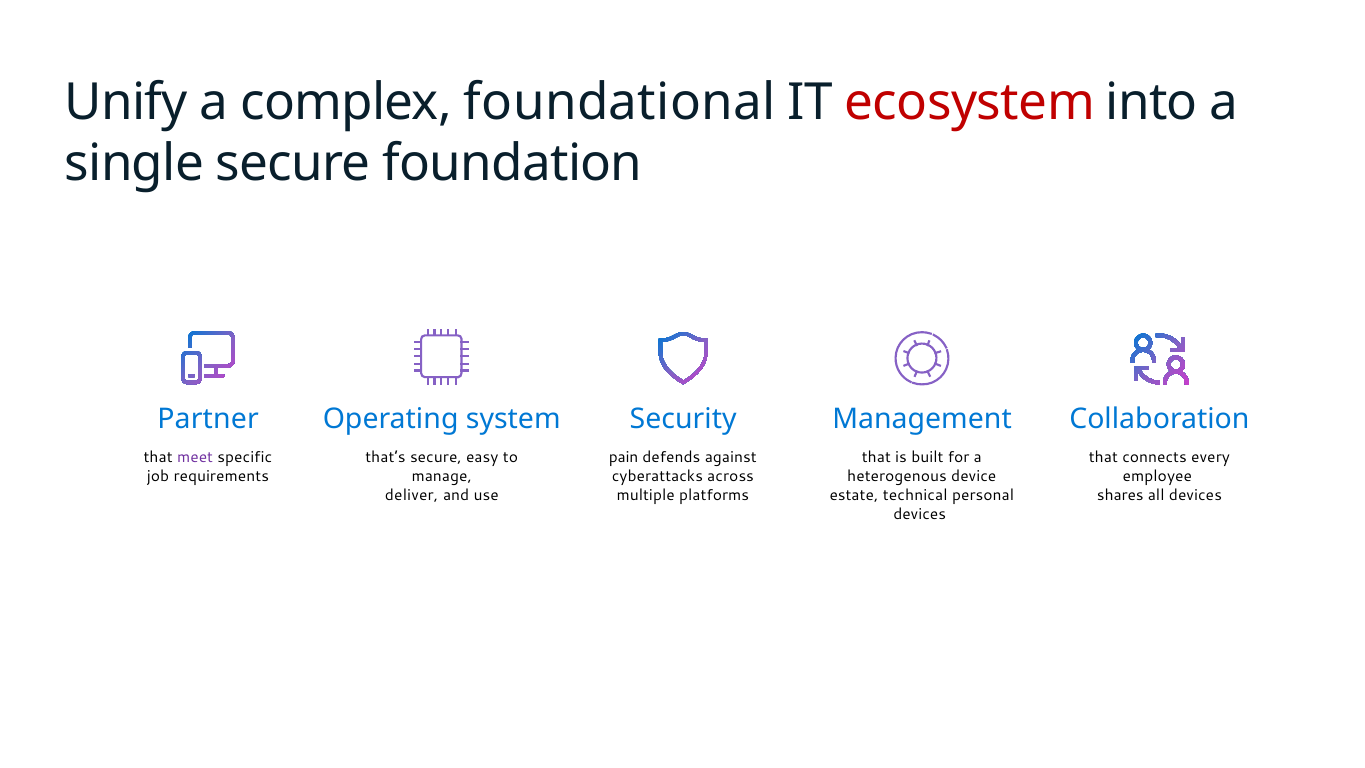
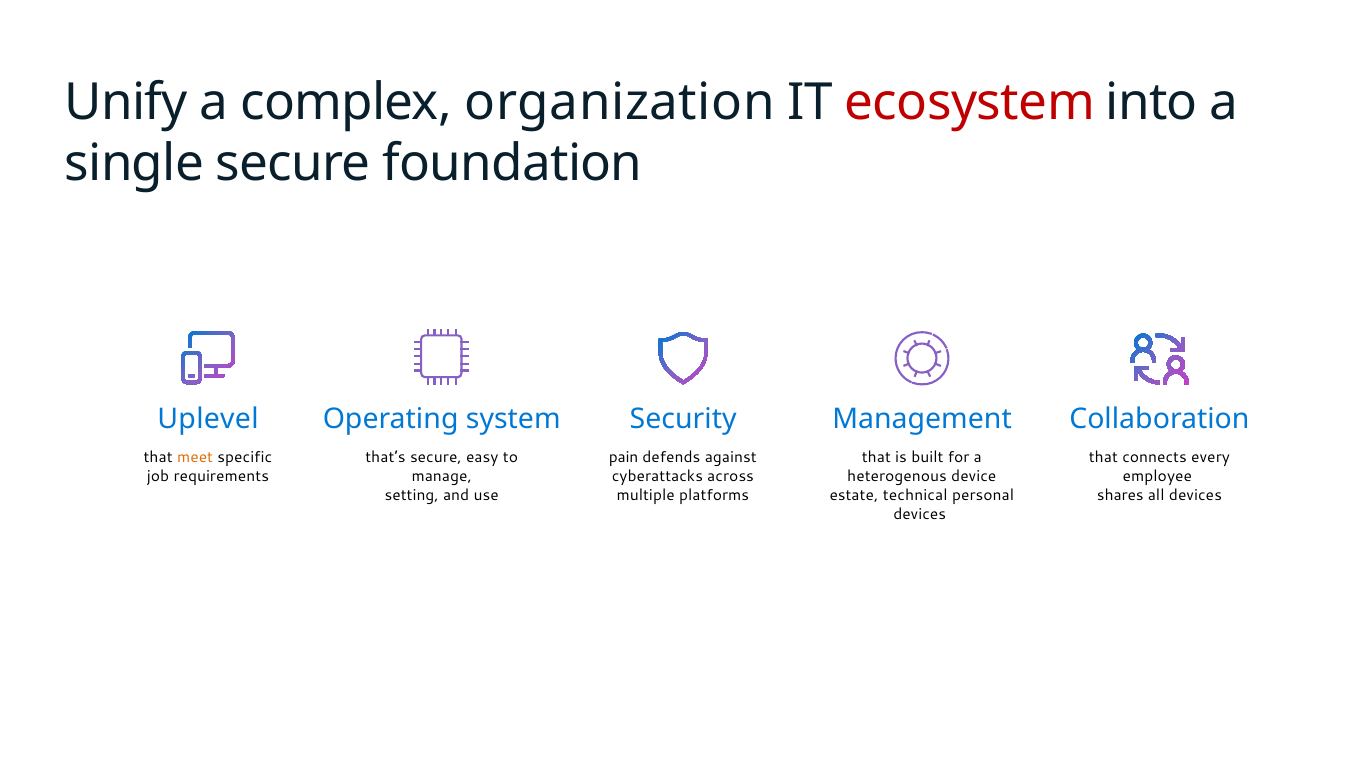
foundational: foundational -> organization (620, 102)
Partner: Partner -> Uplevel (208, 419)
meet colour: purple -> orange (195, 458)
deliver: deliver -> setting (412, 495)
